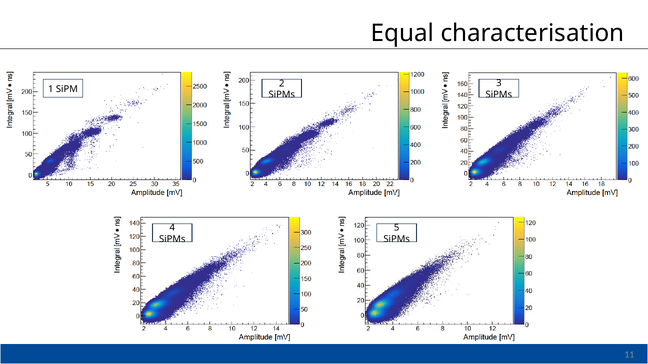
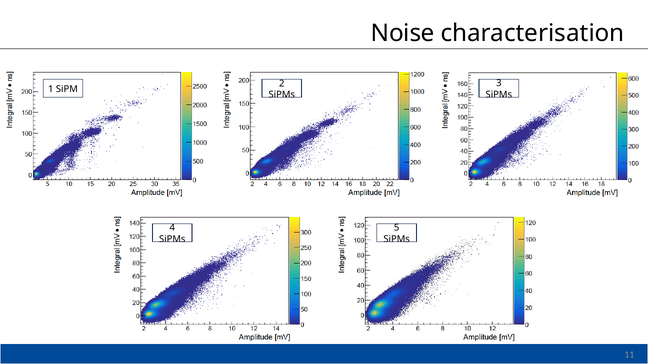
Equal: Equal -> Noise (403, 33)
